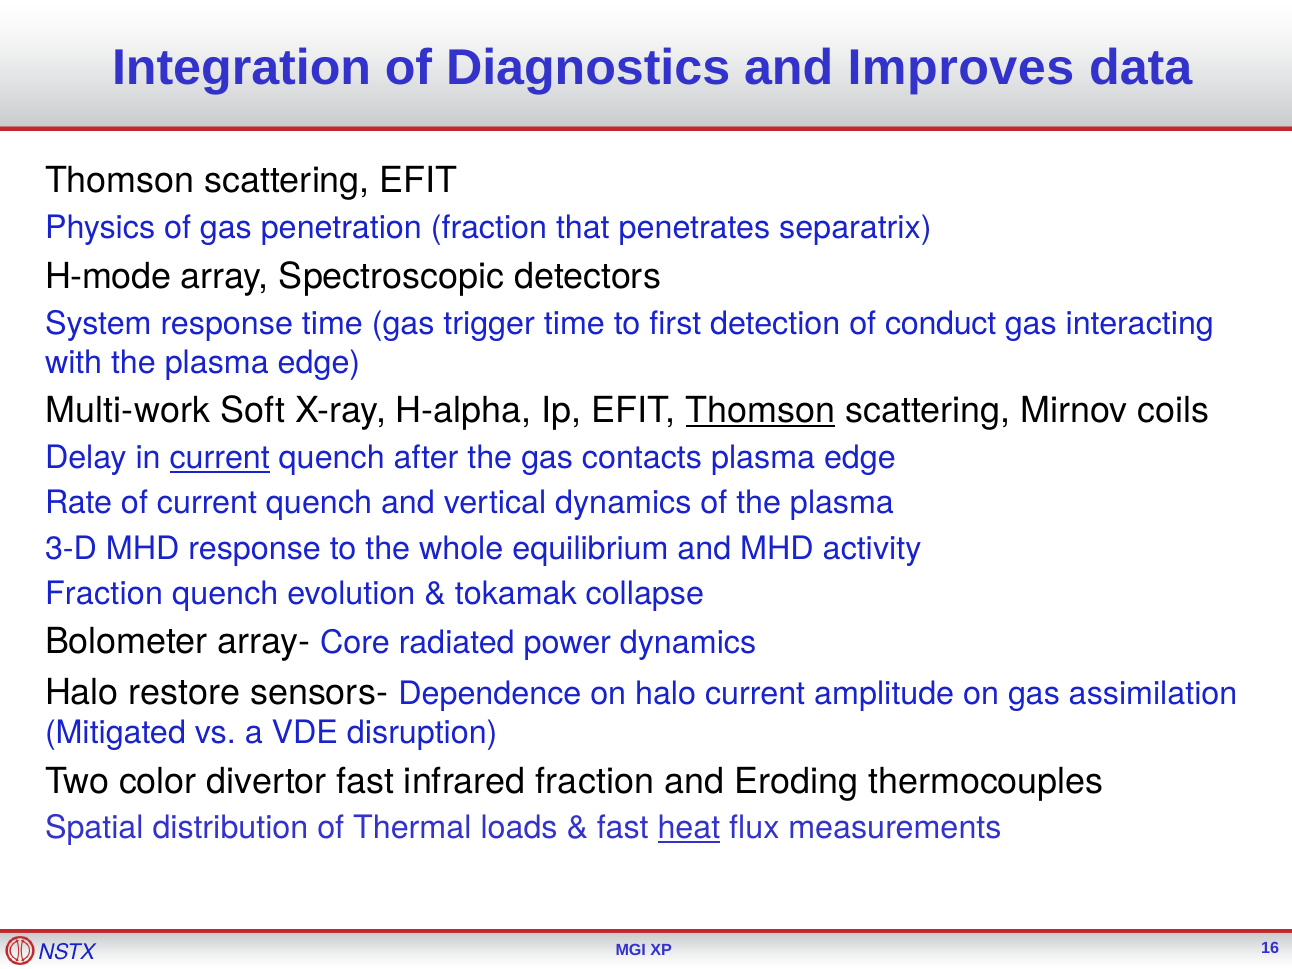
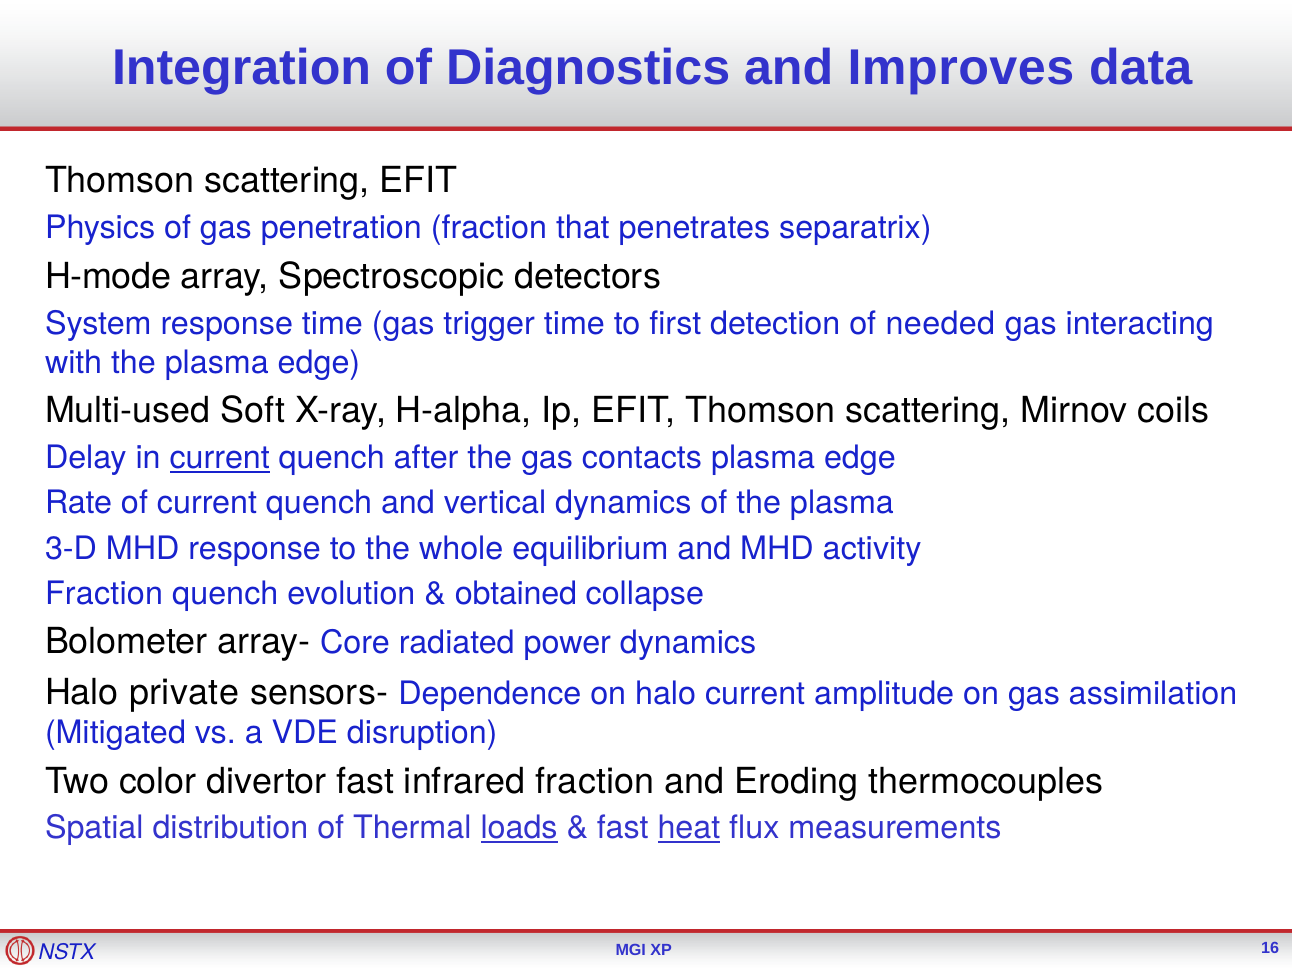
conduct: conduct -> needed (940, 324)
Multi-work: Multi-work -> Multi-used (128, 411)
Thomson underline: present -> none (761, 411)
tokamak: tokamak -> obtained (516, 594)
restore: restore -> private (184, 692)
loads underline: none -> present (519, 828)
